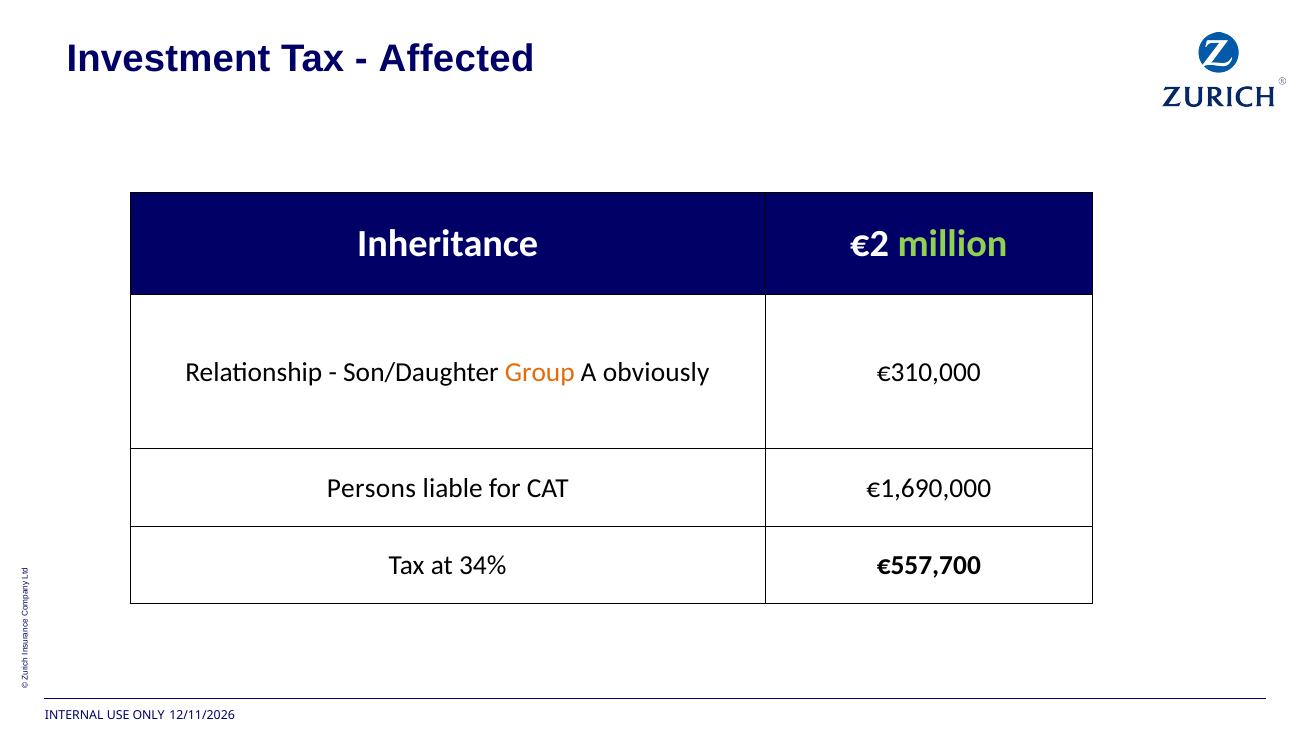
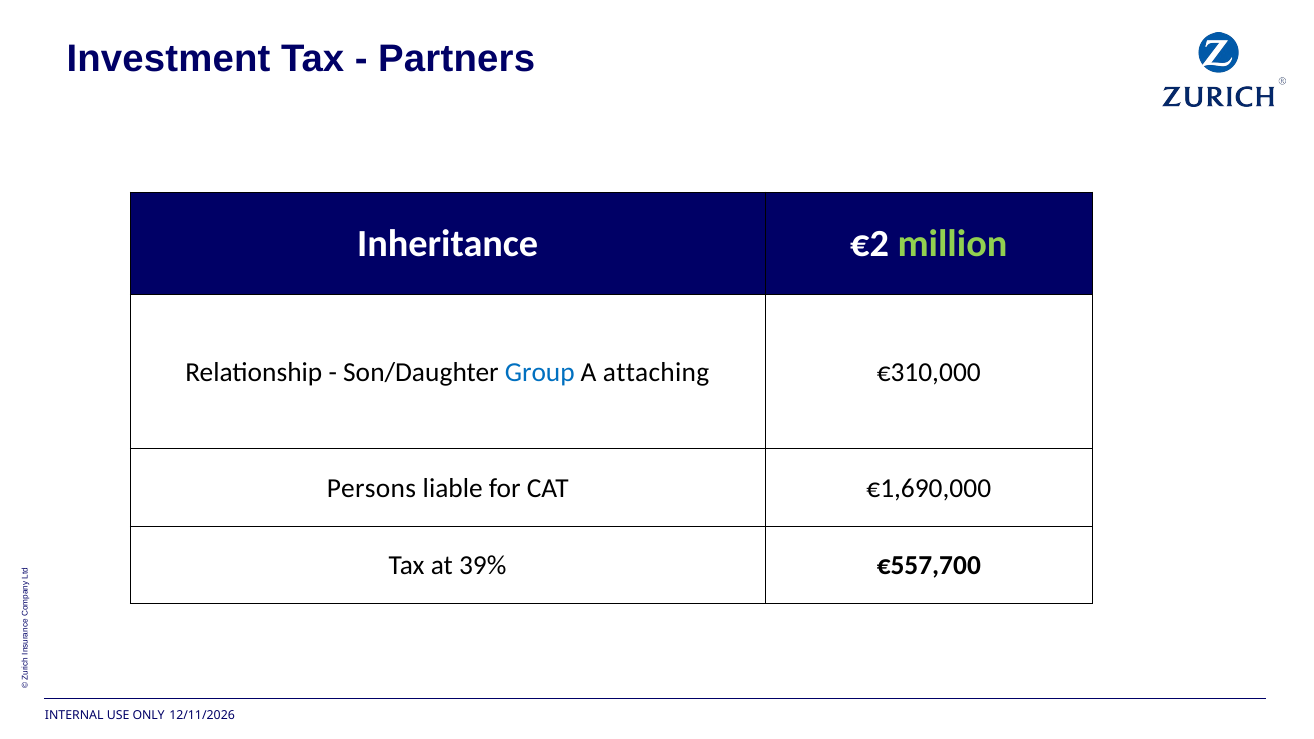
Affected: Affected -> Partners (457, 59)
Group colour: orange -> blue (540, 372)
obviously: obviously -> attaching (656, 372)
34%: 34% -> 39% (483, 565)
